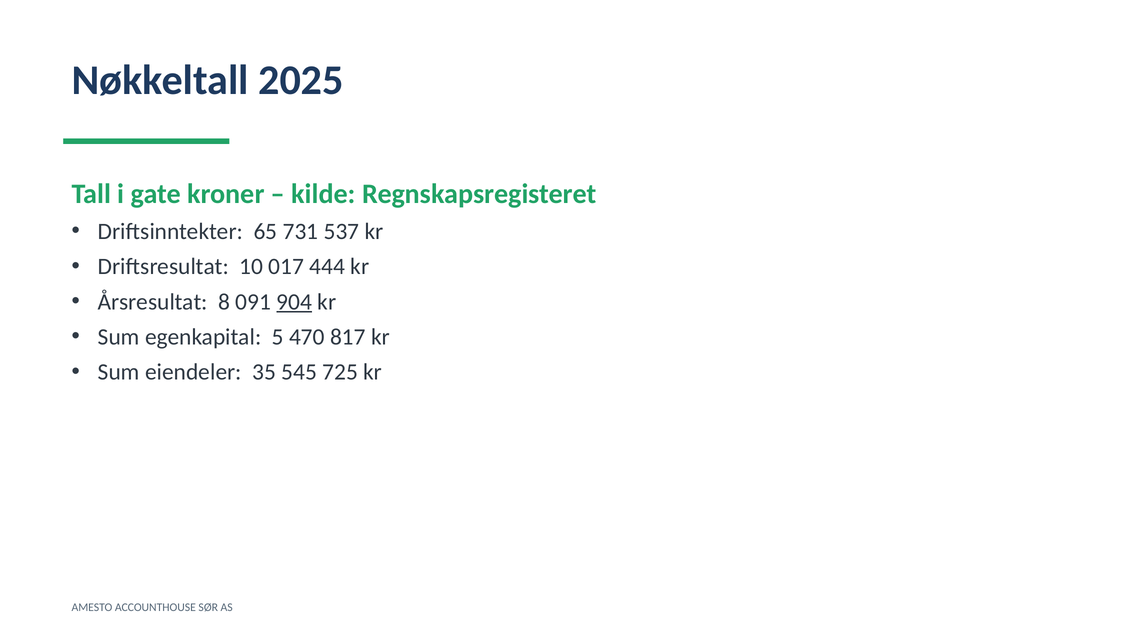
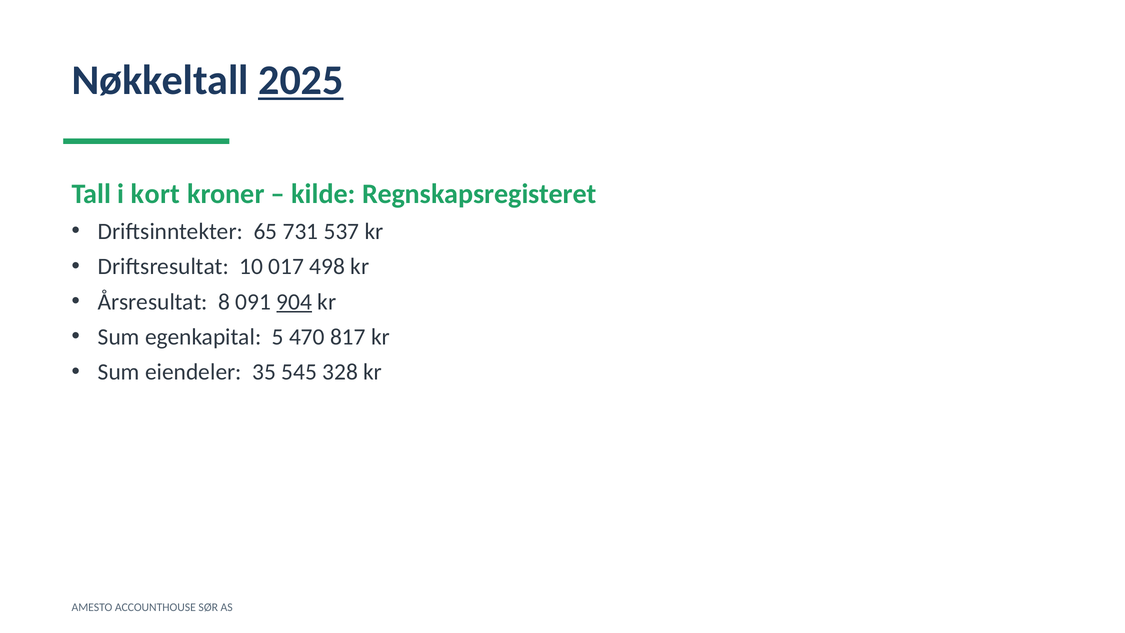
2025 underline: none -> present (301, 80)
gate: gate -> kort (156, 194)
444: 444 -> 498 (327, 267)
725: 725 -> 328 (340, 372)
